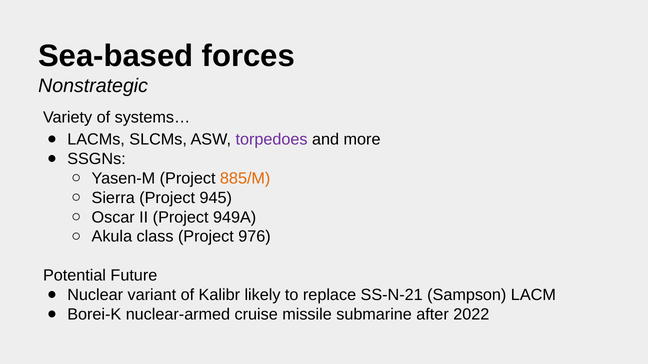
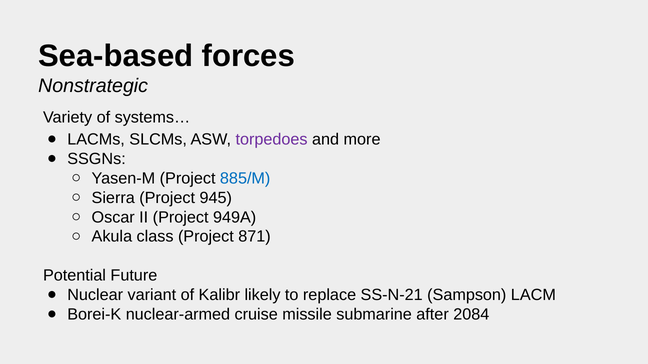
885/M colour: orange -> blue (245, 179)
976: 976 -> 871 (254, 237)
2022: 2022 -> 2084 (471, 315)
